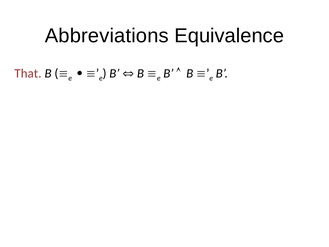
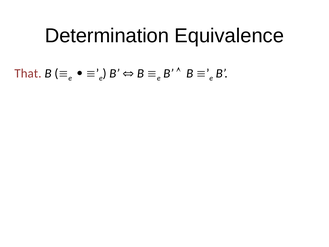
Abbreviations: Abbreviations -> Determination (107, 36)
